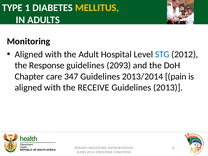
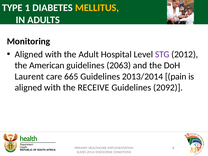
STG colour: blue -> purple (162, 54)
Response: Response -> American (47, 65)
2093: 2093 -> 2063 (119, 65)
Chapter: Chapter -> Laurent (29, 77)
347: 347 -> 665 (71, 77)
2013: 2013 -> 2092 (168, 88)
